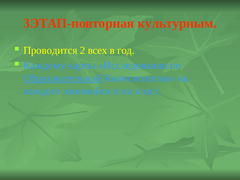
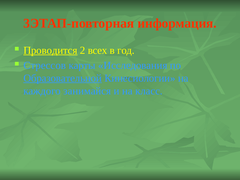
культурным: культурным -> информация (177, 23)
Проводится underline: none -> present (50, 50)
Каждому: Каждому -> Стрессов (45, 65)
